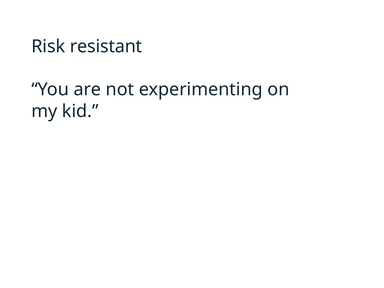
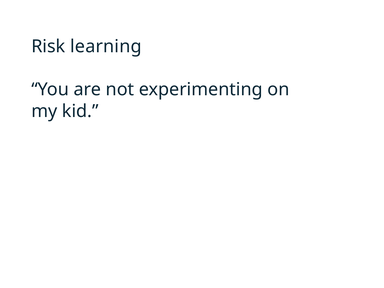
resistant: resistant -> learning (106, 46)
